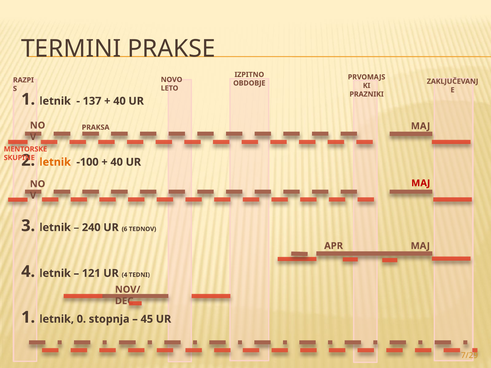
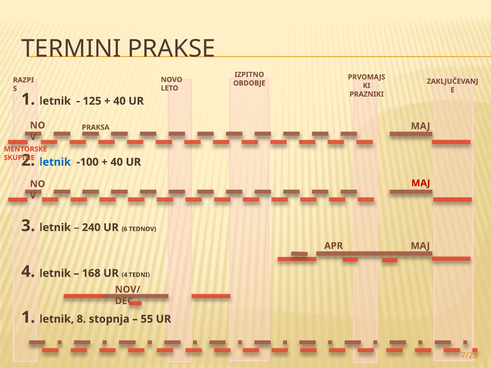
137: 137 -> 125 (92, 101)
letnik colour: orange -> blue (55, 162)
121: 121 -> 168 (91, 273)
0: 0 -> 8 (81, 319)
45: 45 -> 55 (147, 319)
